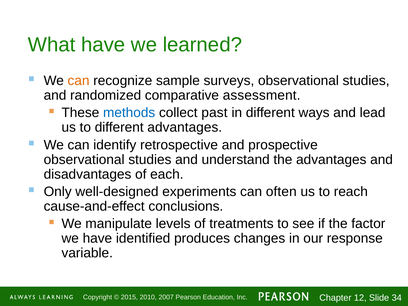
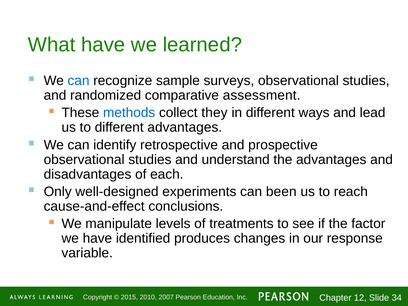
can colour: orange -> blue (79, 81)
past: past -> they (214, 113)
often: often -> been (281, 192)
